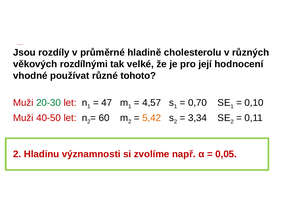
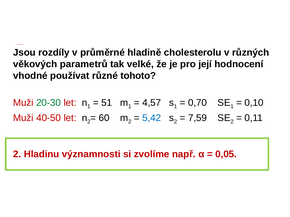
rozdílnými: rozdílnými -> parametrů (84, 64)
47: 47 -> 51 (107, 103)
5,42 colour: orange -> blue (152, 118)
3,34: 3,34 -> 7,59 (197, 118)
